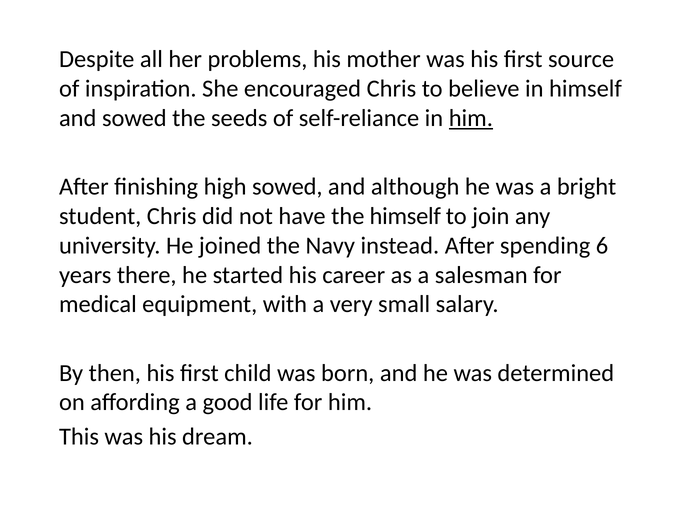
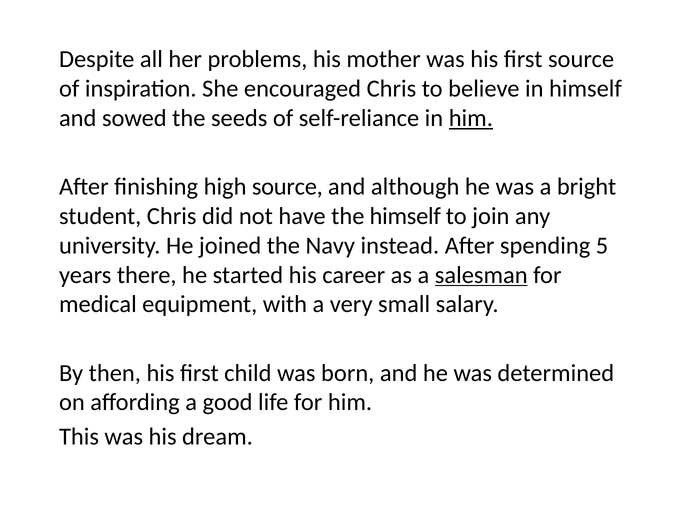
high sowed: sowed -> source (287, 187)
6: 6 -> 5 (602, 246)
salesman underline: none -> present (481, 275)
